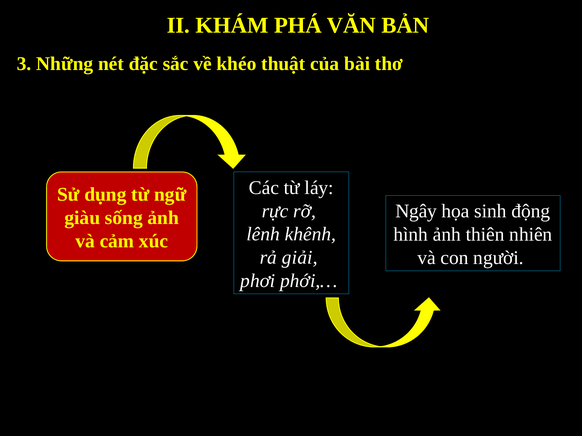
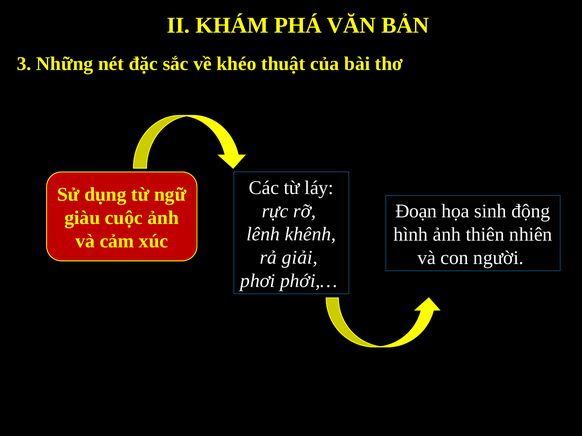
Ngây: Ngây -> Đoạn (416, 211)
sống: sống -> cuộc (124, 218)
